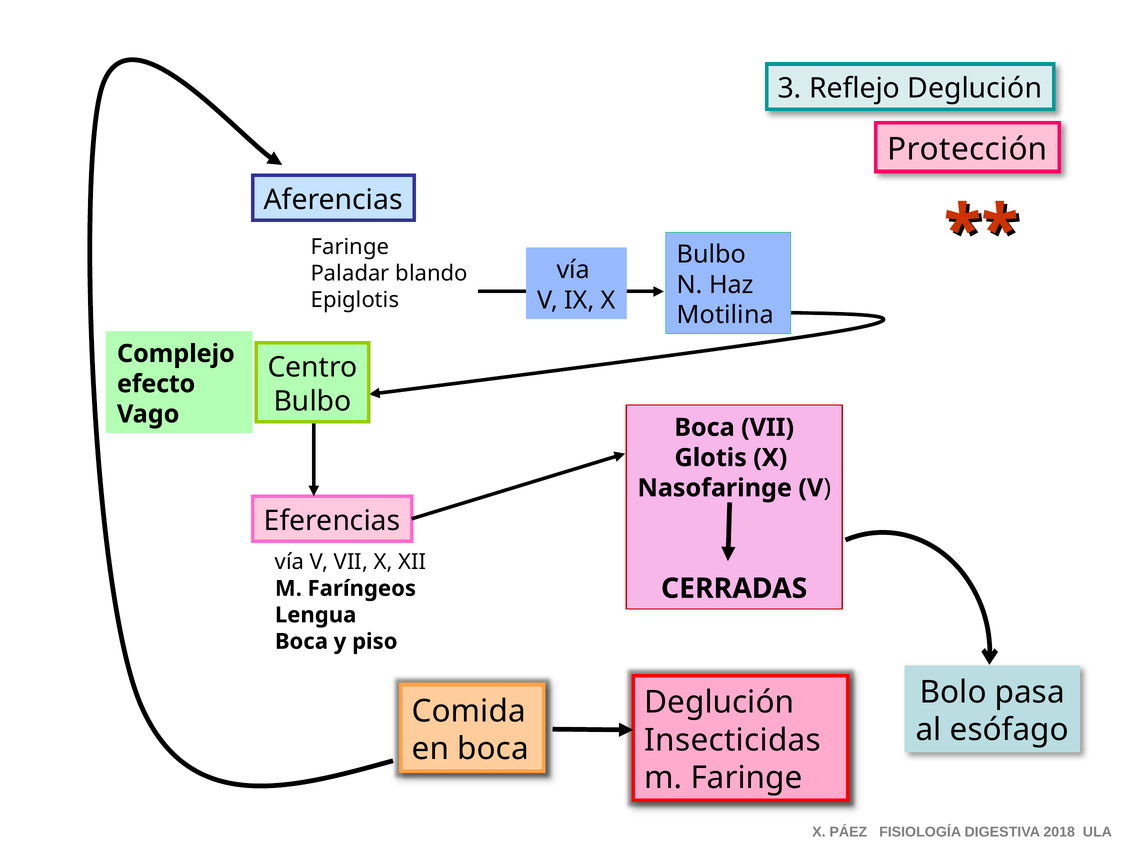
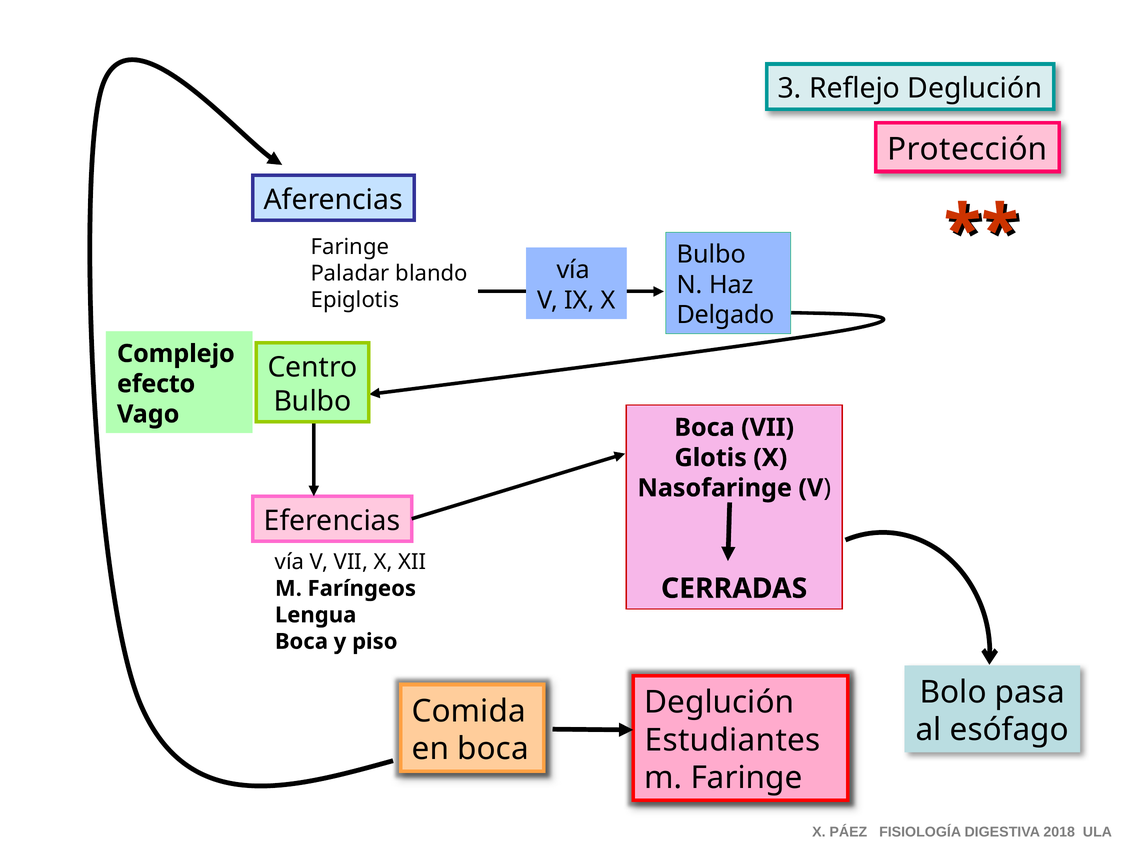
Motilina: Motilina -> Delgado (726, 315)
Insecticidas: Insecticidas -> Estudiantes (733, 740)
